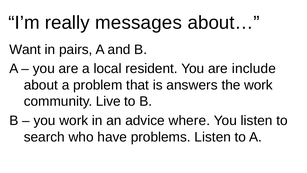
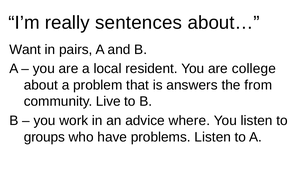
messages: messages -> sentences (139, 23)
include: include -> college (254, 69)
the work: work -> from (258, 85)
search: search -> groups (44, 137)
